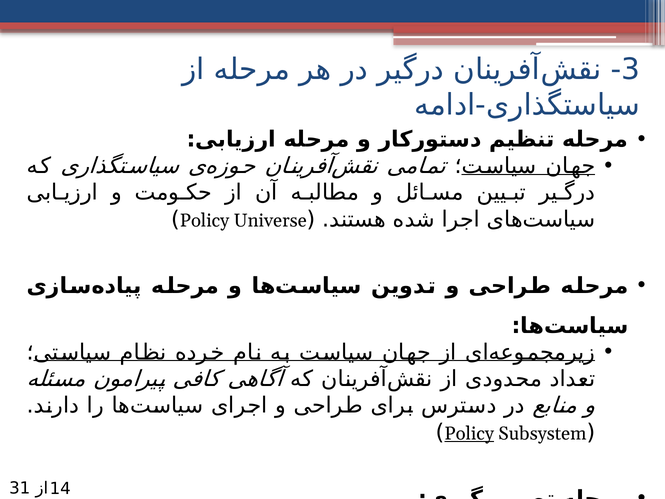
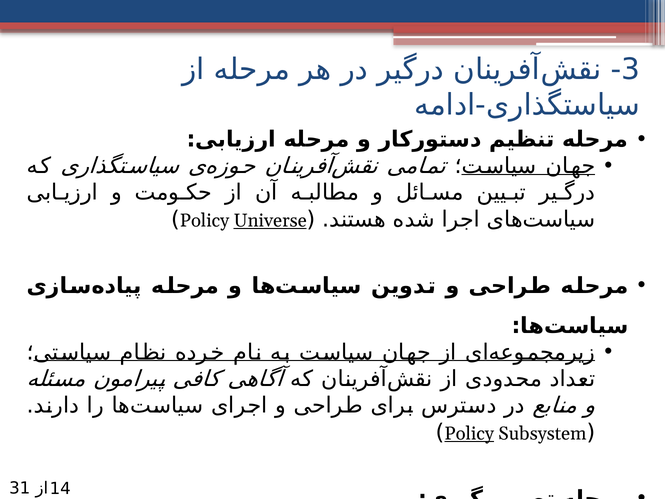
Universe underline: none -> present (270, 220)
